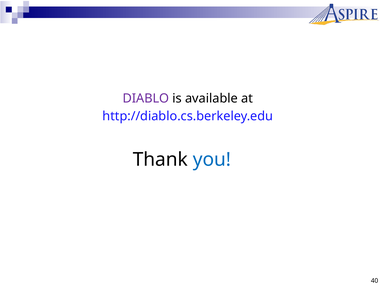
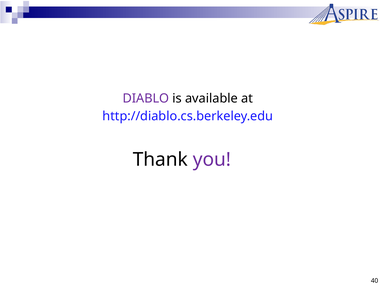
you colour: blue -> purple (212, 159)
